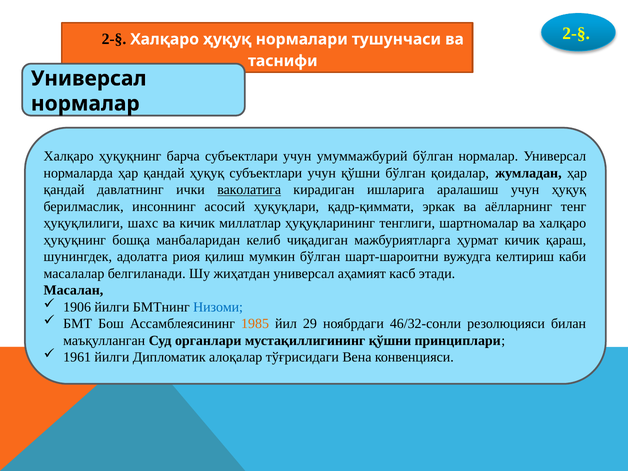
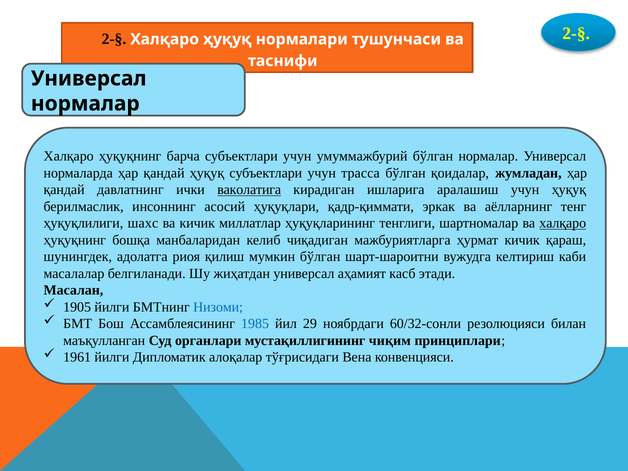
учун қўшни: қўшни -> трасса (361, 173)
халқаро underline: none -> present (563, 223)
1906: 1906 -> 1905 (77, 307)
1985 colour: orange -> blue (255, 324)
46/32-сонли: 46/32-сонли -> 60/32-сонли (426, 324)
мустақиллигининг қўшни: қўшни -> чиқим (390, 340)
